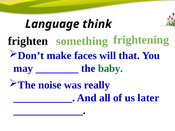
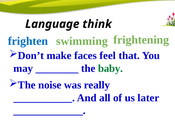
frighten colour: black -> blue (28, 41)
something: something -> swimming (82, 41)
will: will -> feel (108, 56)
